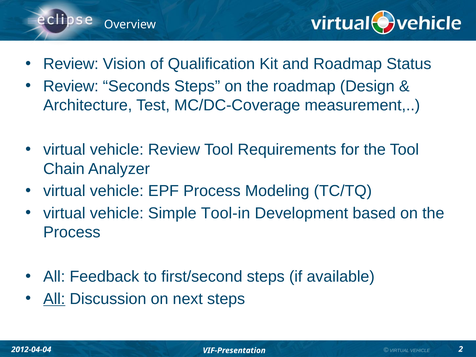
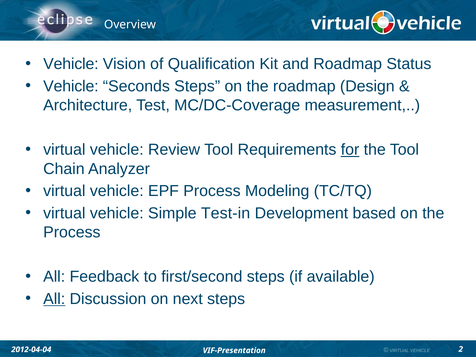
Review: Review -> Vehicle (71, 64)
Review: Review -> Vehicle (71, 86)
for underline: none -> present (350, 150)
Tool-in: Tool-in -> Test-in (226, 213)
